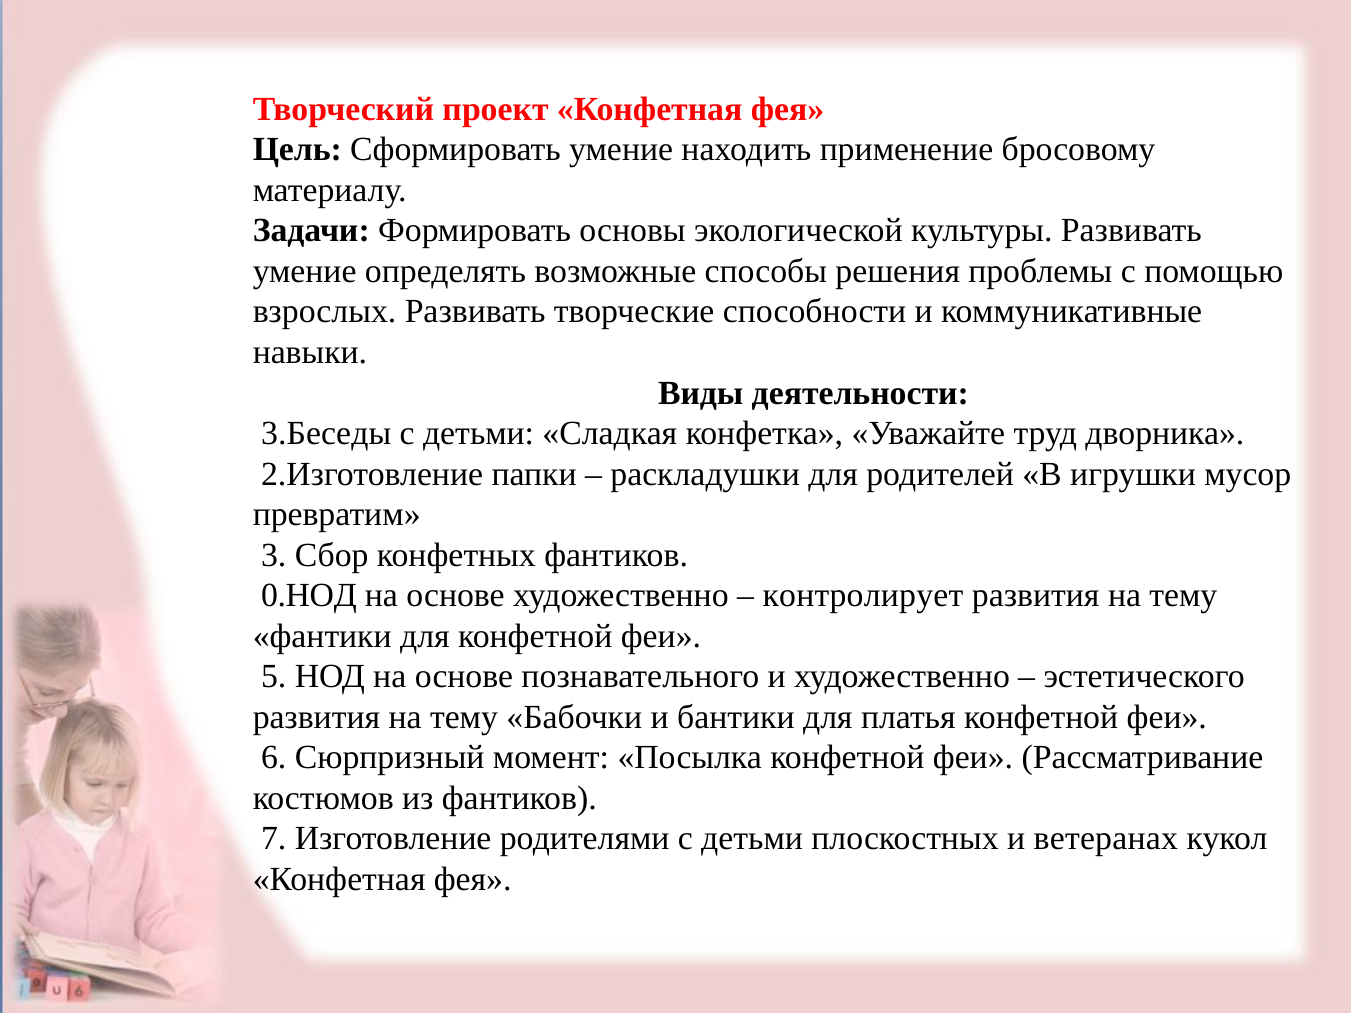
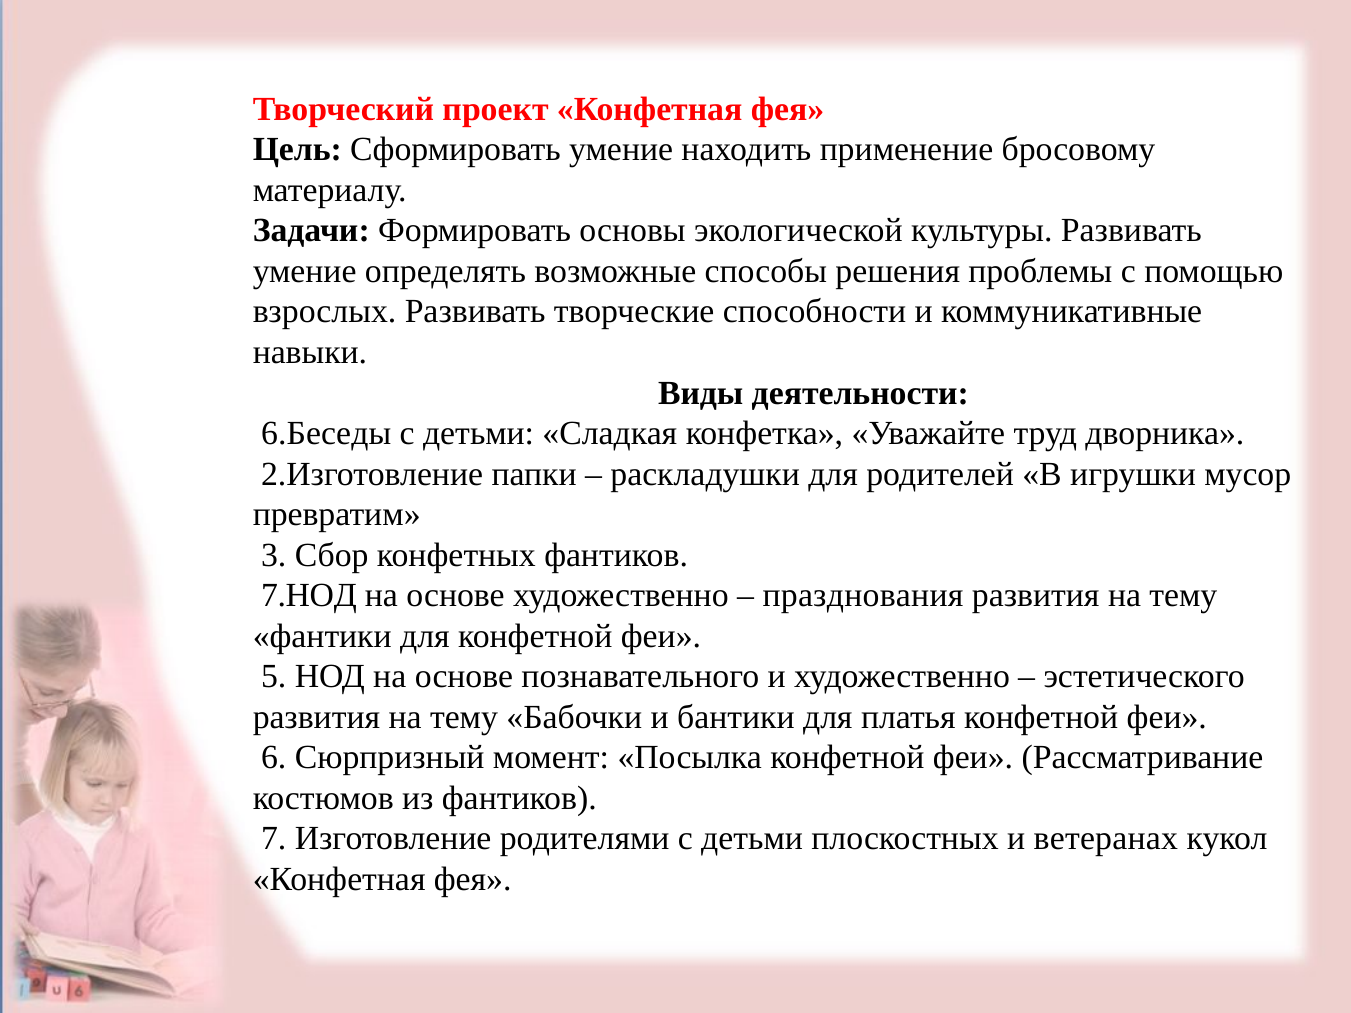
3.Беседы: 3.Беседы -> 6.Беседы (326, 434)
0.НОД: 0.НОД -> 7.НОД (309, 596)
контролирует: контролирует -> празднования (863, 596)
